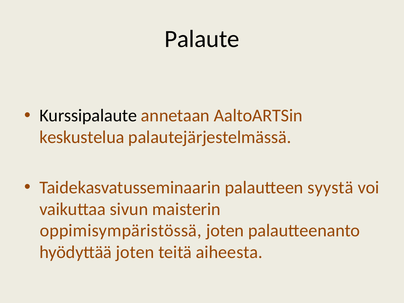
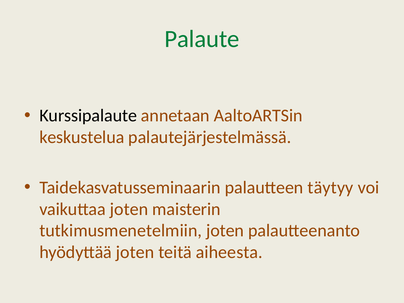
Palaute colour: black -> green (202, 39)
syystä: syystä -> täytyy (331, 188)
vaikuttaa sivun: sivun -> joten (129, 209)
oppimisympäristössä: oppimisympäristössä -> tutkimusmenetelmiin (121, 231)
